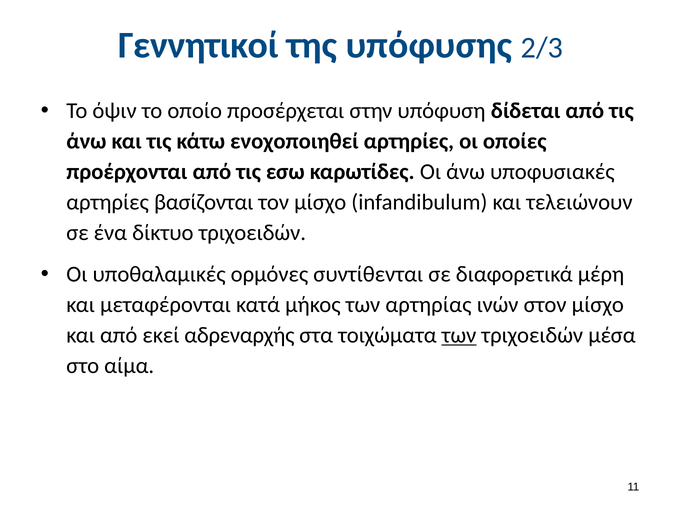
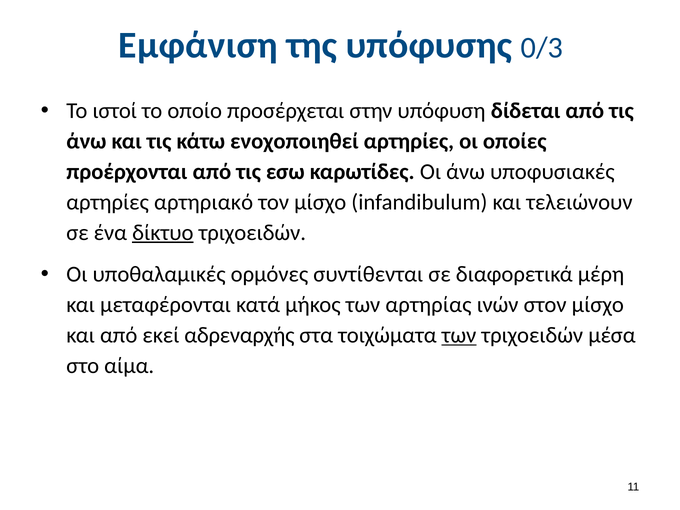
Γεννητικοί: Γεννητικοί -> Εμφάνιση (198, 45)
2/3: 2/3 -> 0/3 (542, 48)
όψιν: όψιν -> ιστοί (115, 111)
βασίζονται: βασίζονται -> αρτηριακό (204, 202)
δίκτυο underline: none -> present (163, 233)
